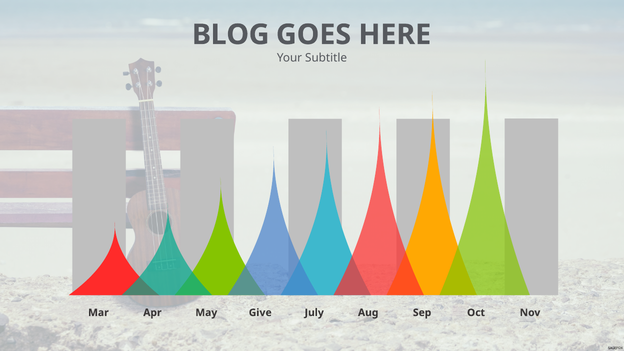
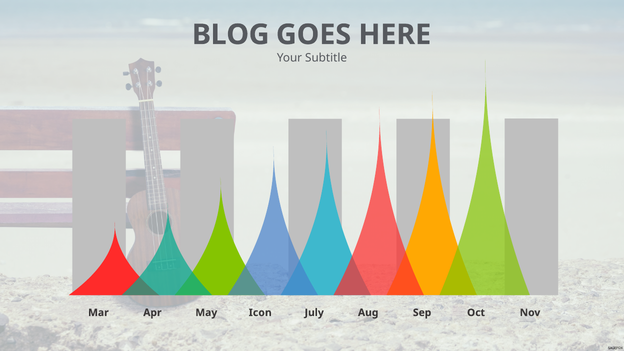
Give: Give -> Icon (260, 313)
